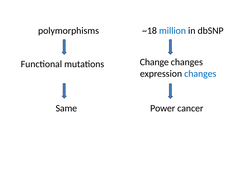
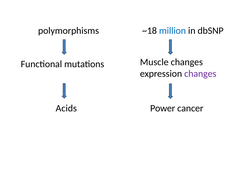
Change: Change -> Muscle (154, 62)
changes colour: blue -> purple (200, 74)
Same: Same -> Acids (66, 108)
